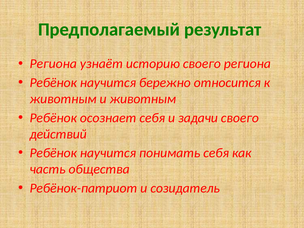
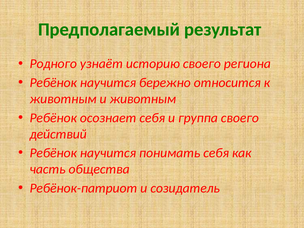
Региона: Региона -> Родного (53, 64)
задачи: задачи -> группа (198, 118)
